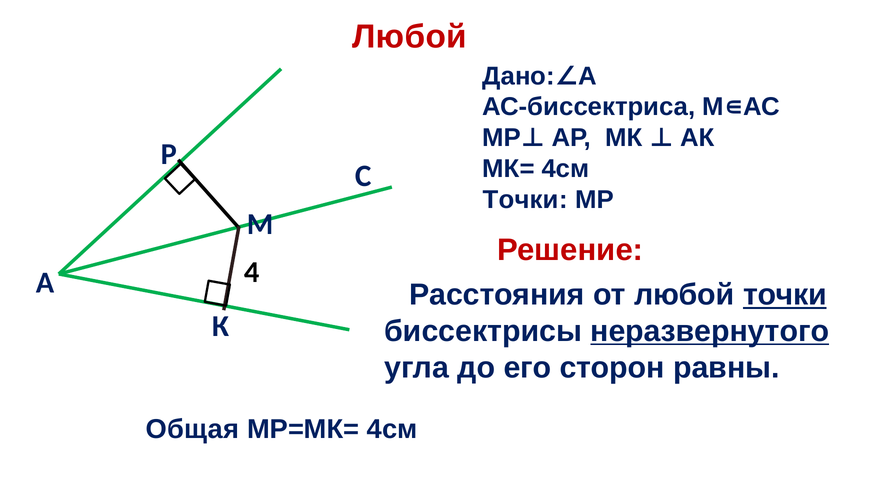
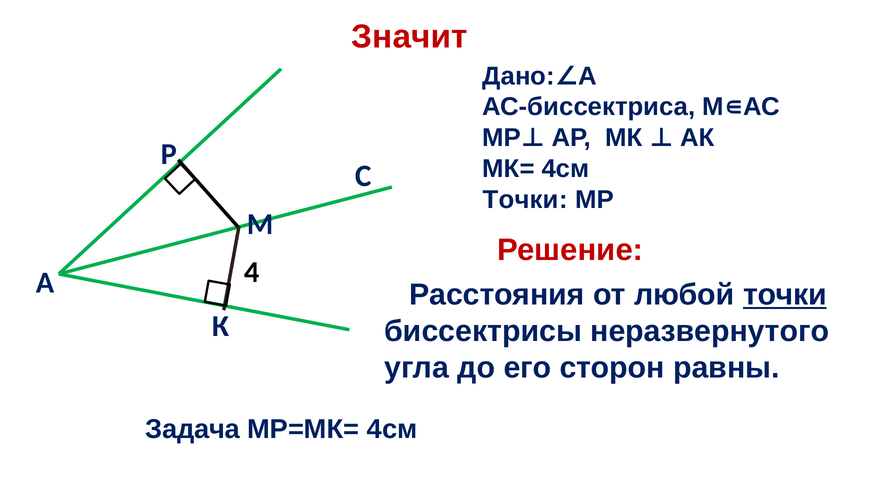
Любой: Любой -> Значит (410, 37)
неразвернутого underline: present -> none (710, 332)
Общая: Общая -> Задача (193, 430)
